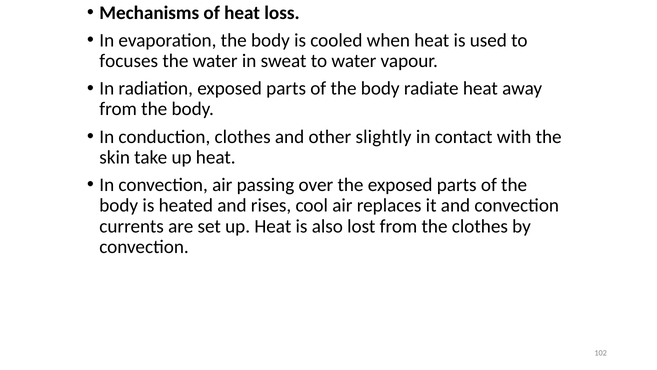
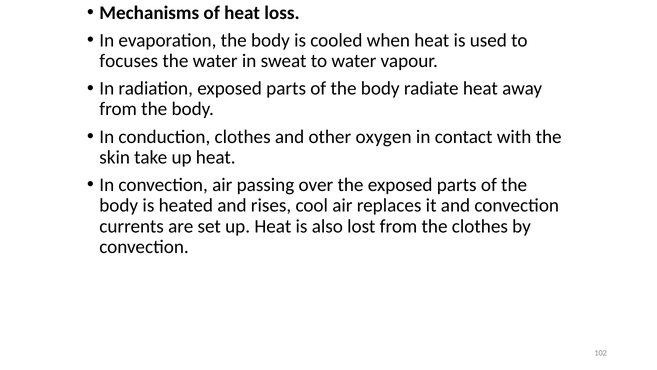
slightly: slightly -> oxygen (384, 137)
